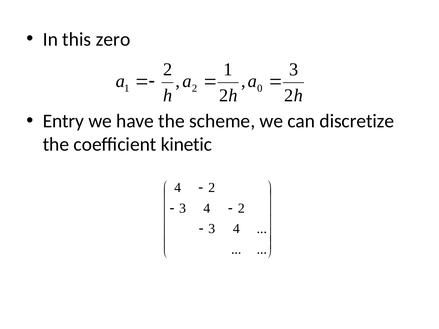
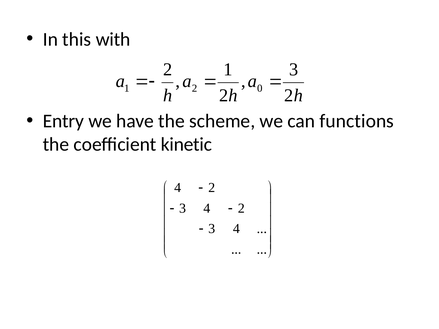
zero: zero -> with (113, 39)
discretize: discretize -> functions (357, 121)
